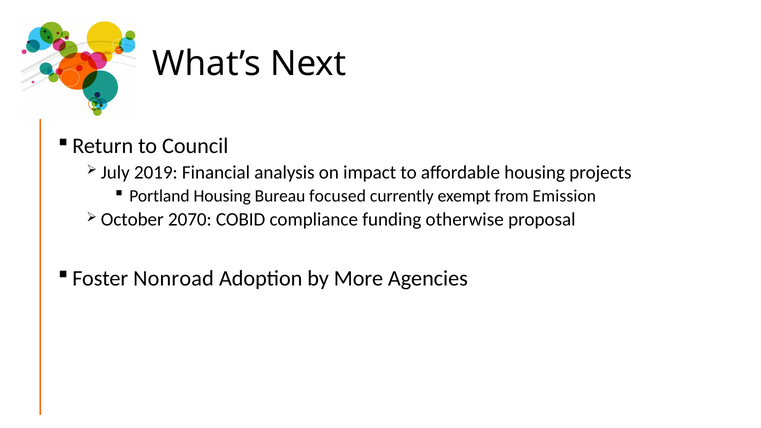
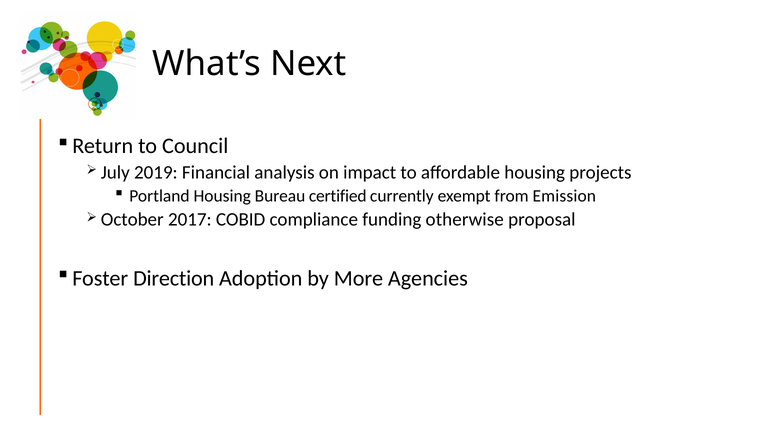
focused: focused -> certified (338, 196)
2070: 2070 -> 2017 (190, 220)
Nonroad: Nonroad -> Direction (174, 278)
